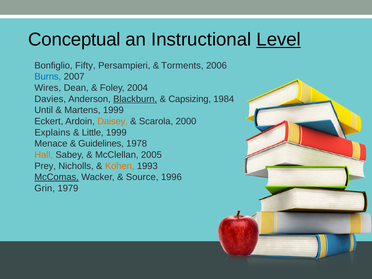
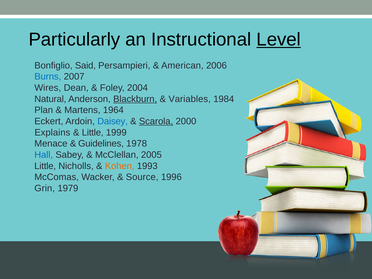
Conceptual: Conceptual -> Particularly (74, 40)
Fifty: Fifty -> Said (85, 66)
Torments: Torments -> American (182, 66)
Davies: Davies -> Natural (50, 99)
Capsizing: Capsizing -> Variables (190, 99)
Until: Until -> Plan (44, 110)
Martens 1999: 1999 -> 1964 (113, 110)
Daisey colour: orange -> blue (113, 121)
Scarola underline: none -> present (156, 121)
Hall colour: orange -> blue (44, 155)
Prey: Prey -> Little (45, 166)
McComas underline: present -> none (57, 177)
